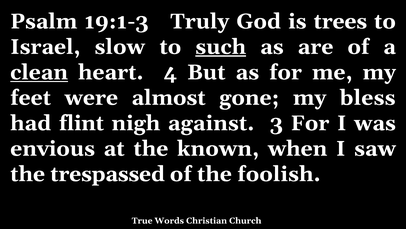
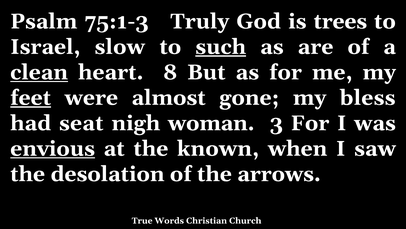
19:1-3: 19:1-3 -> 75:1-3 (117, 21)
4: 4 -> 8 (170, 72)
feet underline: none -> present (31, 98)
flint: flint -> seat (81, 123)
against: against -> woman (211, 123)
envious underline: none -> present (53, 148)
trespassed: trespassed -> desolation (107, 174)
foolish: foolish -> arrows (279, 174)
